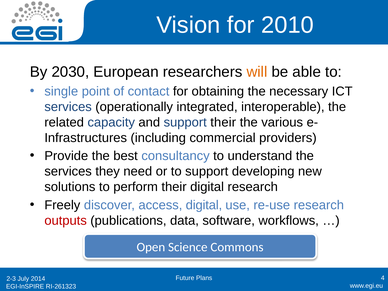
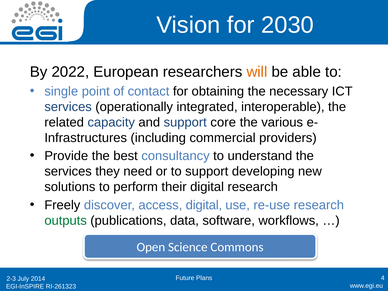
2010: 2010 -> 2030 (288, 25)
2030: 2030 -> 2022 (70, 72)
support their: their -> core (223, 122)
outputs colour: red -> green (66, 221)
